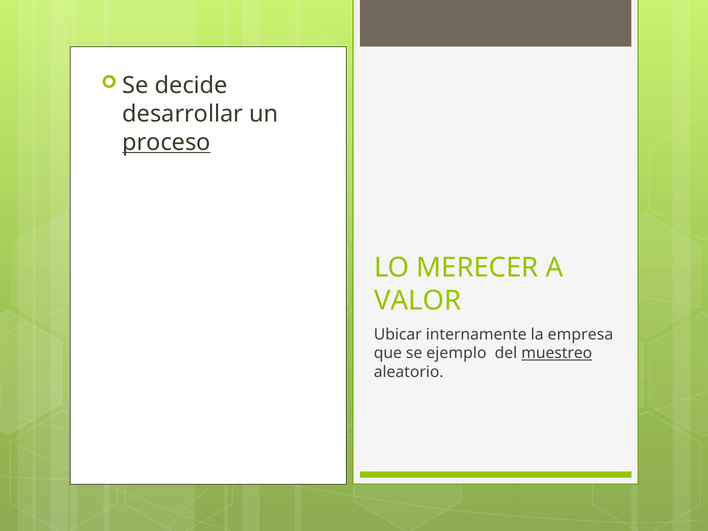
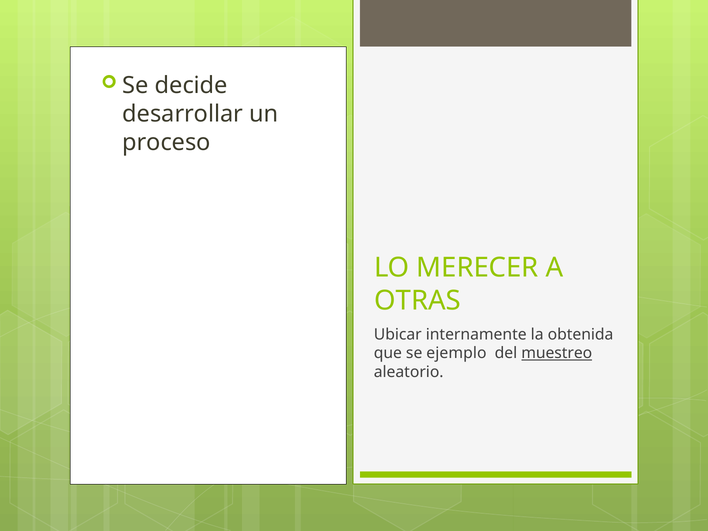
proceso underline: present -> none (167, 142)
VALOR: VALOR -> OTRAS (418, 301)
empresa: empresa -> obtenida (581, 334)
